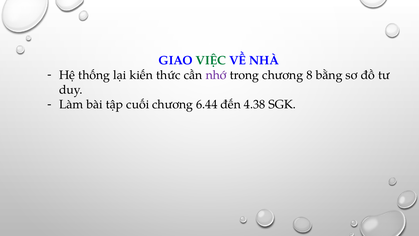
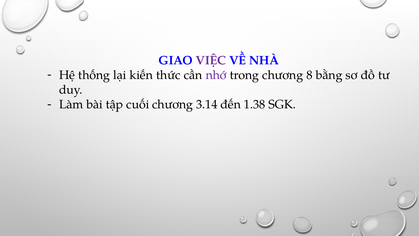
VIỆC colour: green -> purple (211, 60)
6.44: 6.44 -> 3.14 (207, 104)
4.38: 4.38 -> 1.38 (255, 104)
